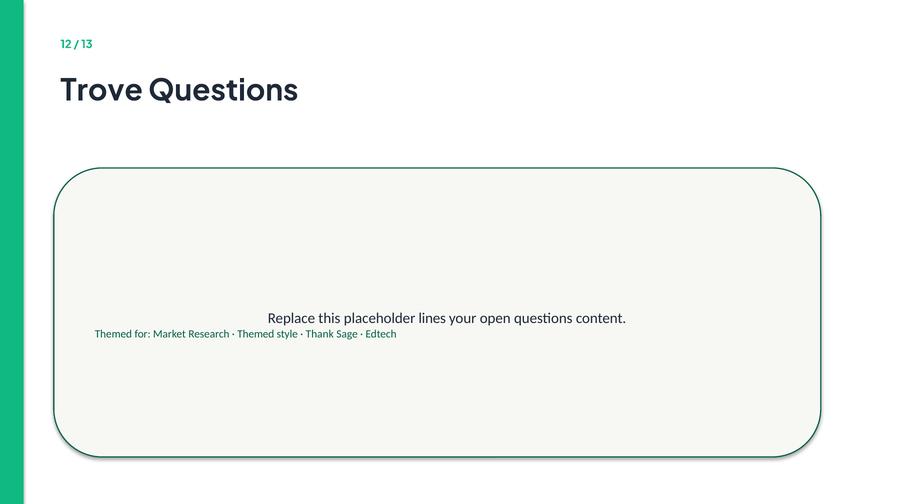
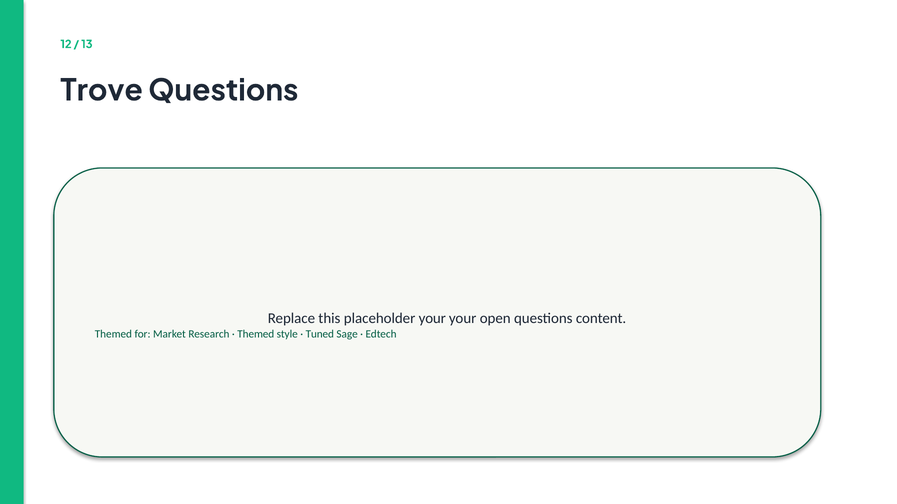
placeholder lines: lines -> your (432, 319)
Thank: Thank -> Tuned (320, 334)
